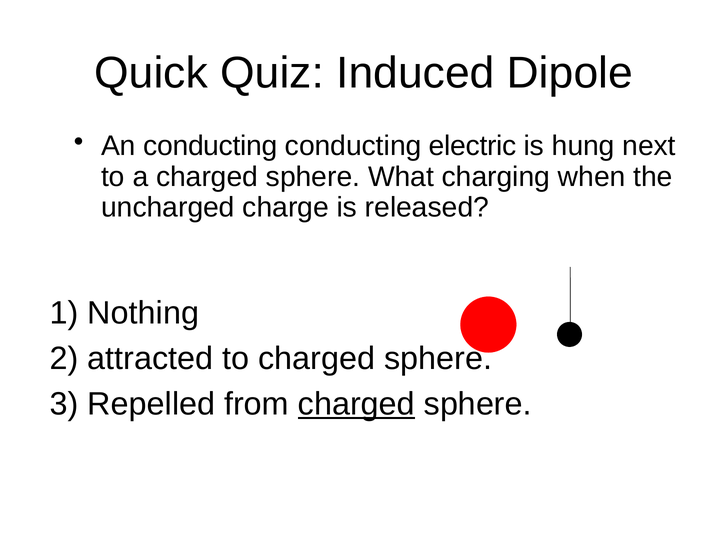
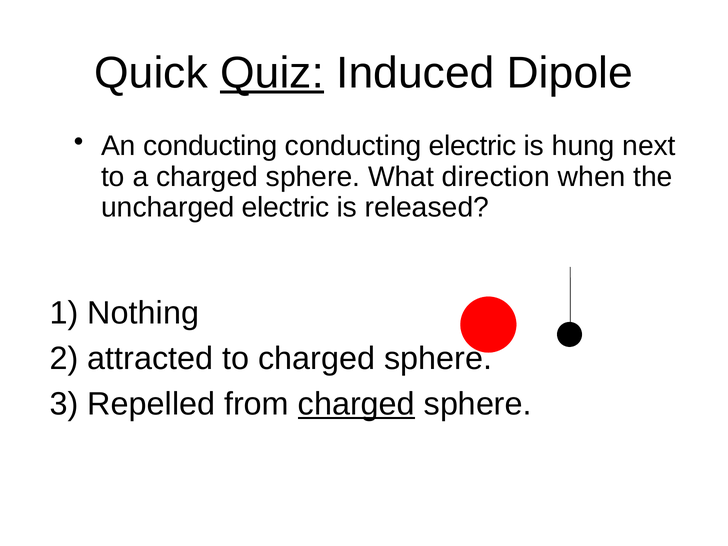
Quiz underline: none -> present (272, 73)
charging: charging -> direction (496, 177)
uncharged charge: charge -> electric (286, 207)
